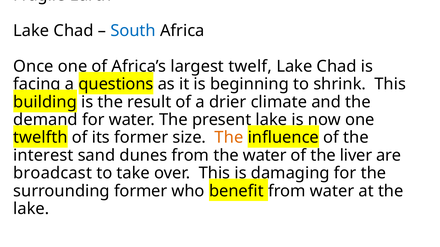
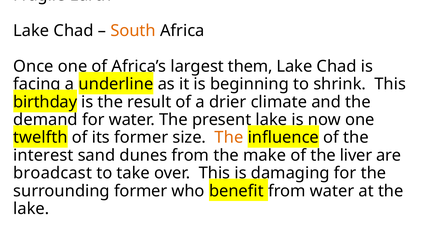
South colour: blue -> orange (133, 31)
twelf: twelf -> them (250, 67)
questions: questions -> underline (116, 84)
building: building -> birthday (45, 102)
the water: water -> make (265, 156)
